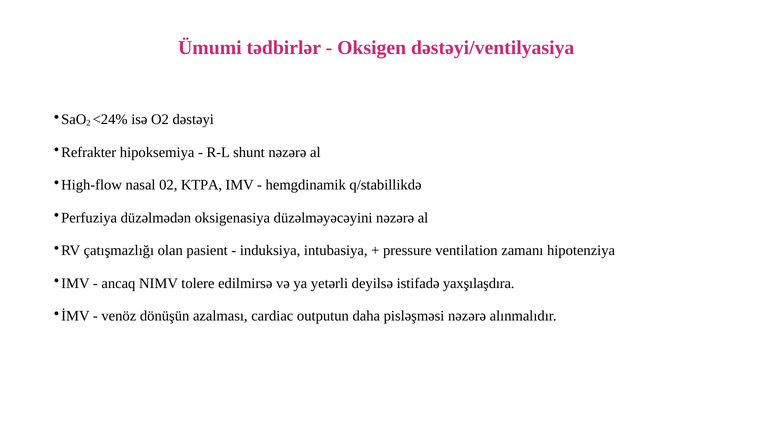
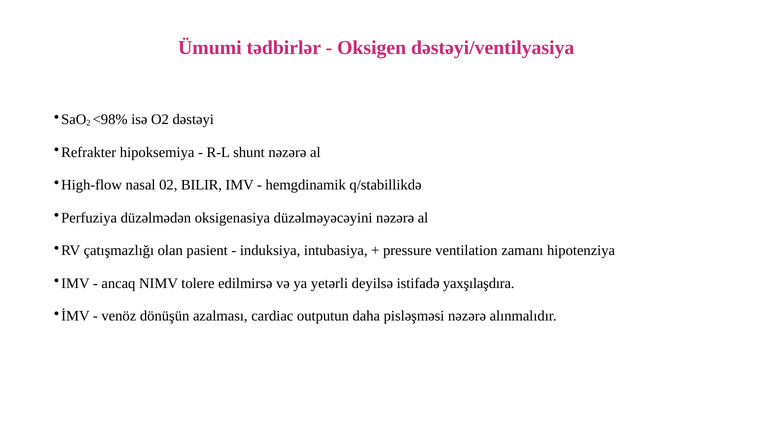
<24%: <24% -> <98% (110, 120)
KTPA: KTPA -> BILIR (201, 185)
